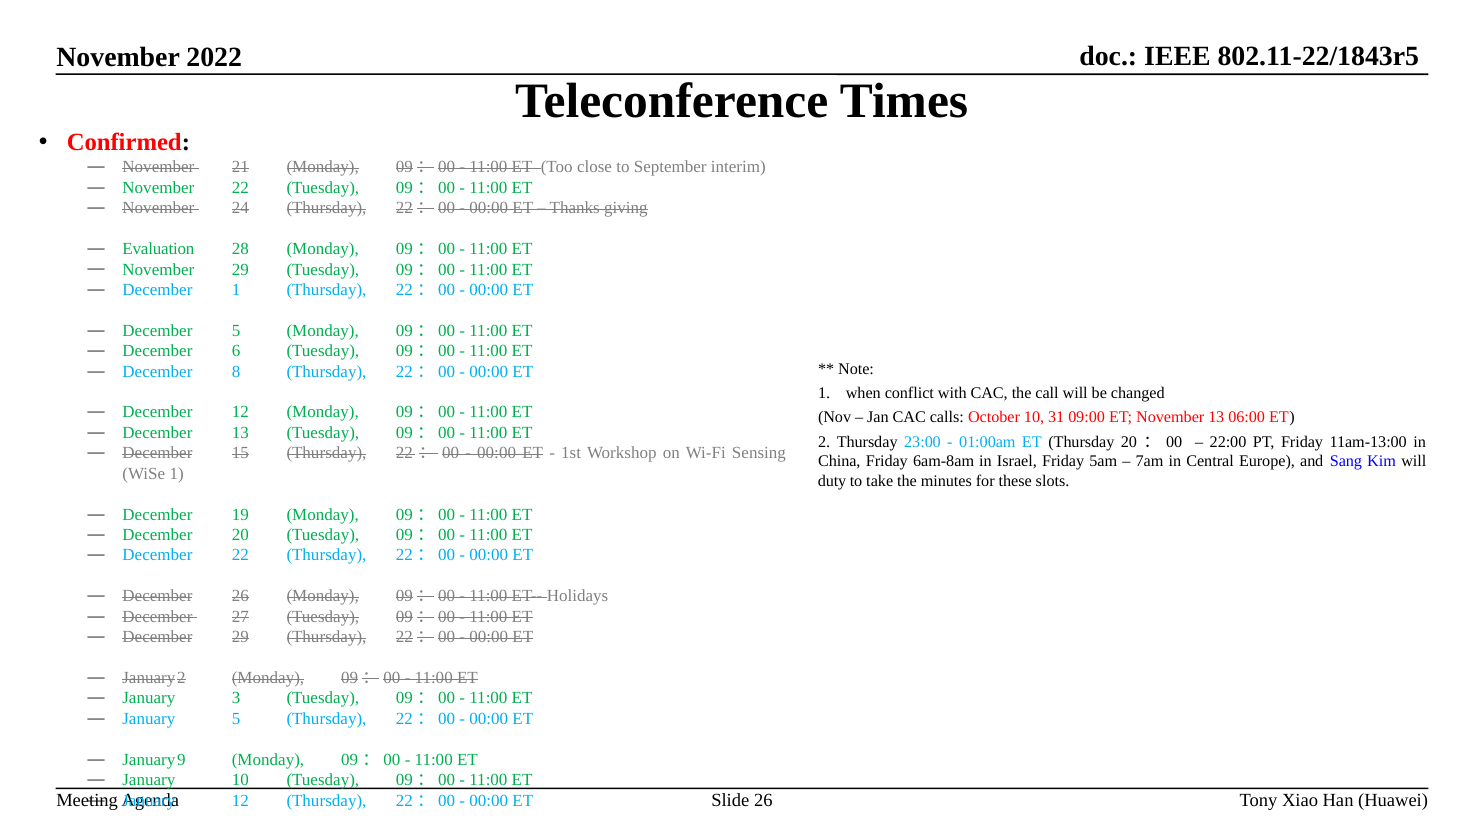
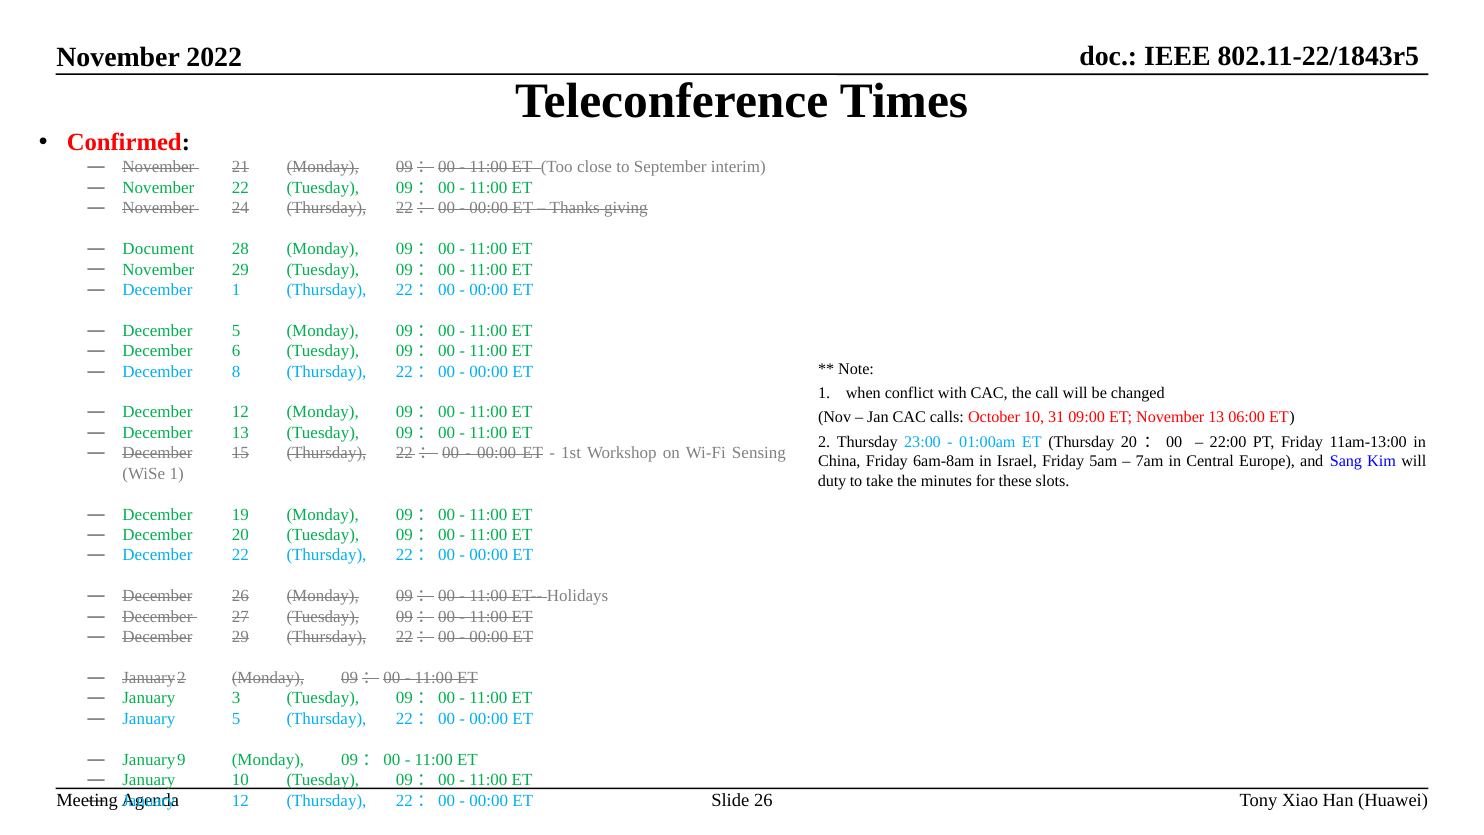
Evaluation: Evaluation -> Document (158, 249)
